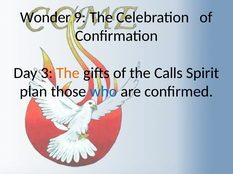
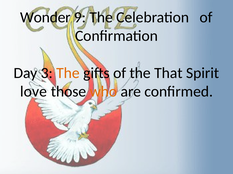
Calls: Calls -> That (168, 73)
plan: plan -> love (33, 92)
who colour: blue -> orange (103, 92)
